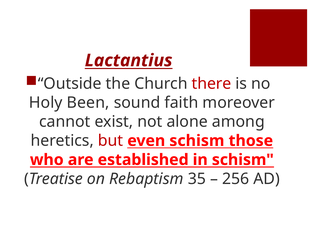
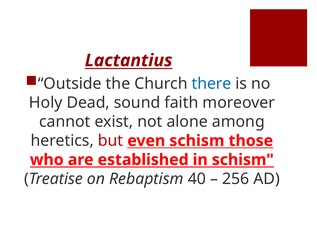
there colour: red -> blue (212, 84)
Been: Been -> Dead (88, 103)
35: 35 -> 40 (197, 179)
